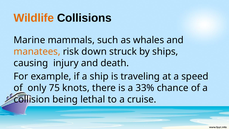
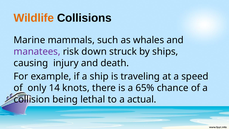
manatees colour: orange -> purple (37, 52)
75: 75 -> 14 (54, 88)
33%: 33% -> 65% (145, 88)
cruise: cruise -> actual (142, 99)
